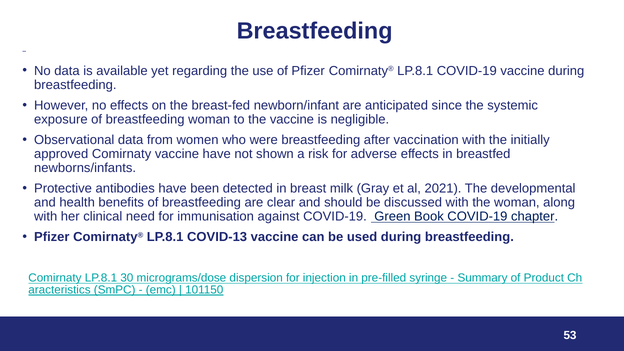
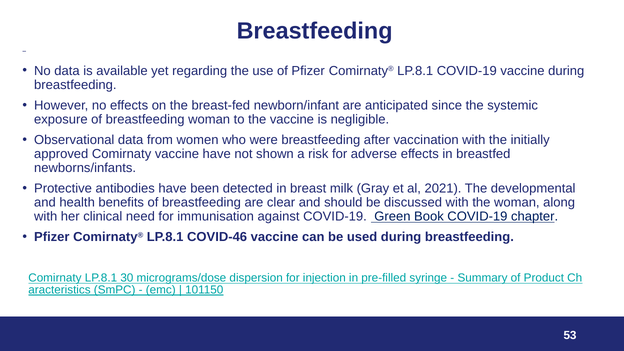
COVID-13: COVID-13 -> COVID-46 (217, 237)
